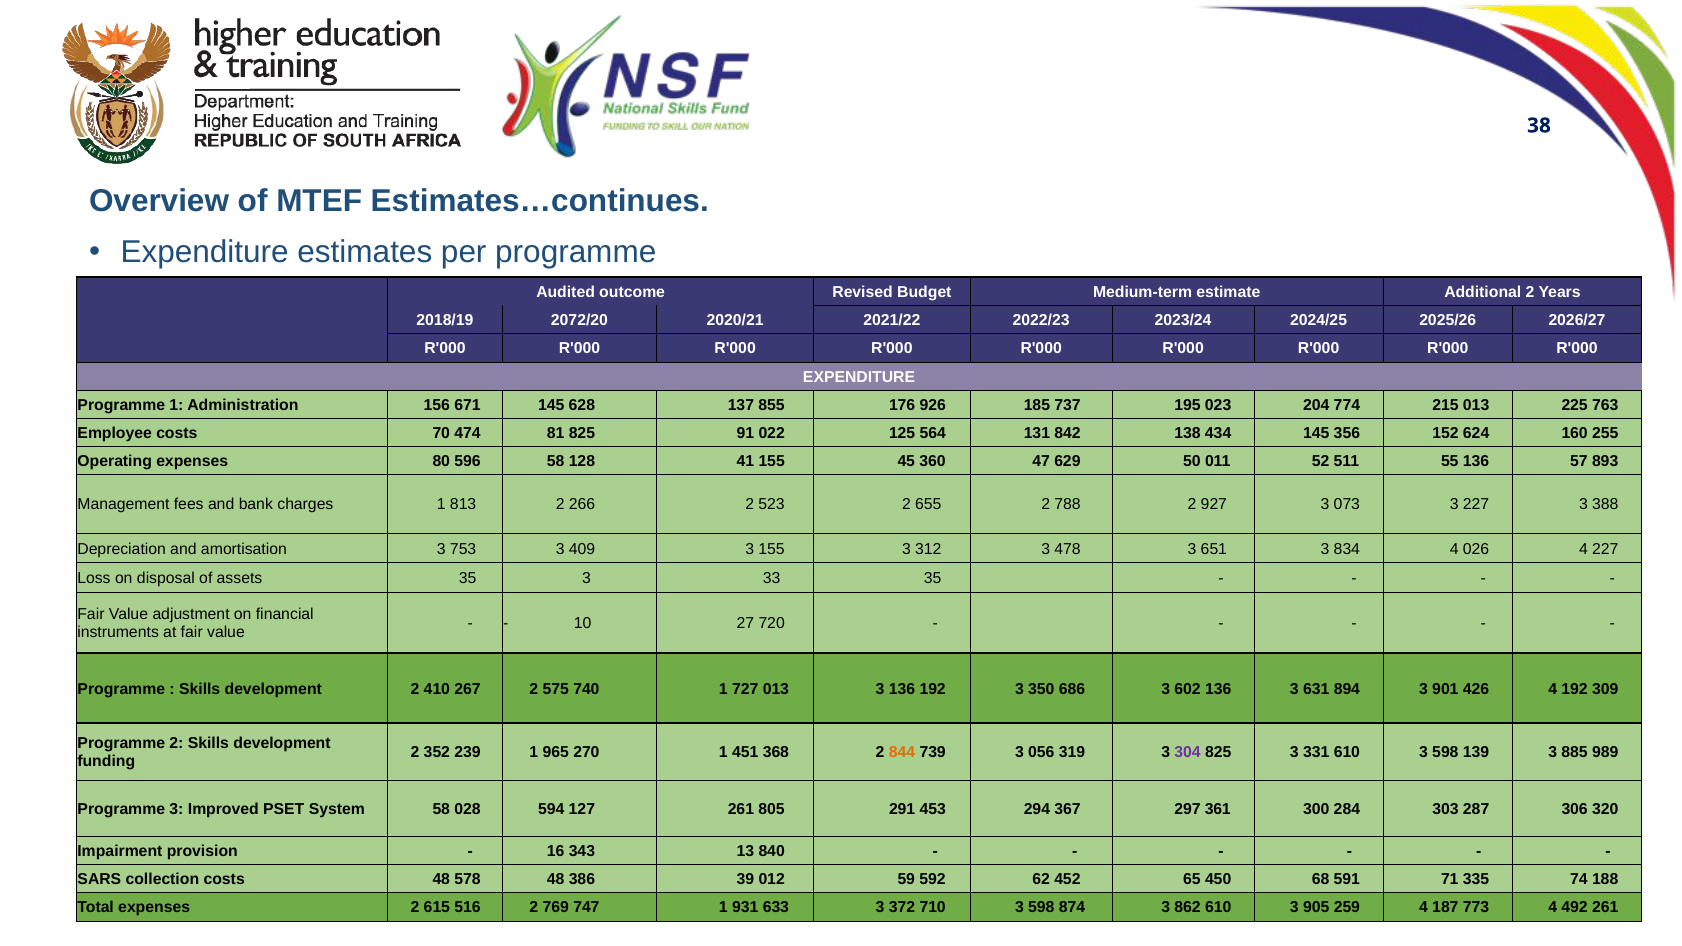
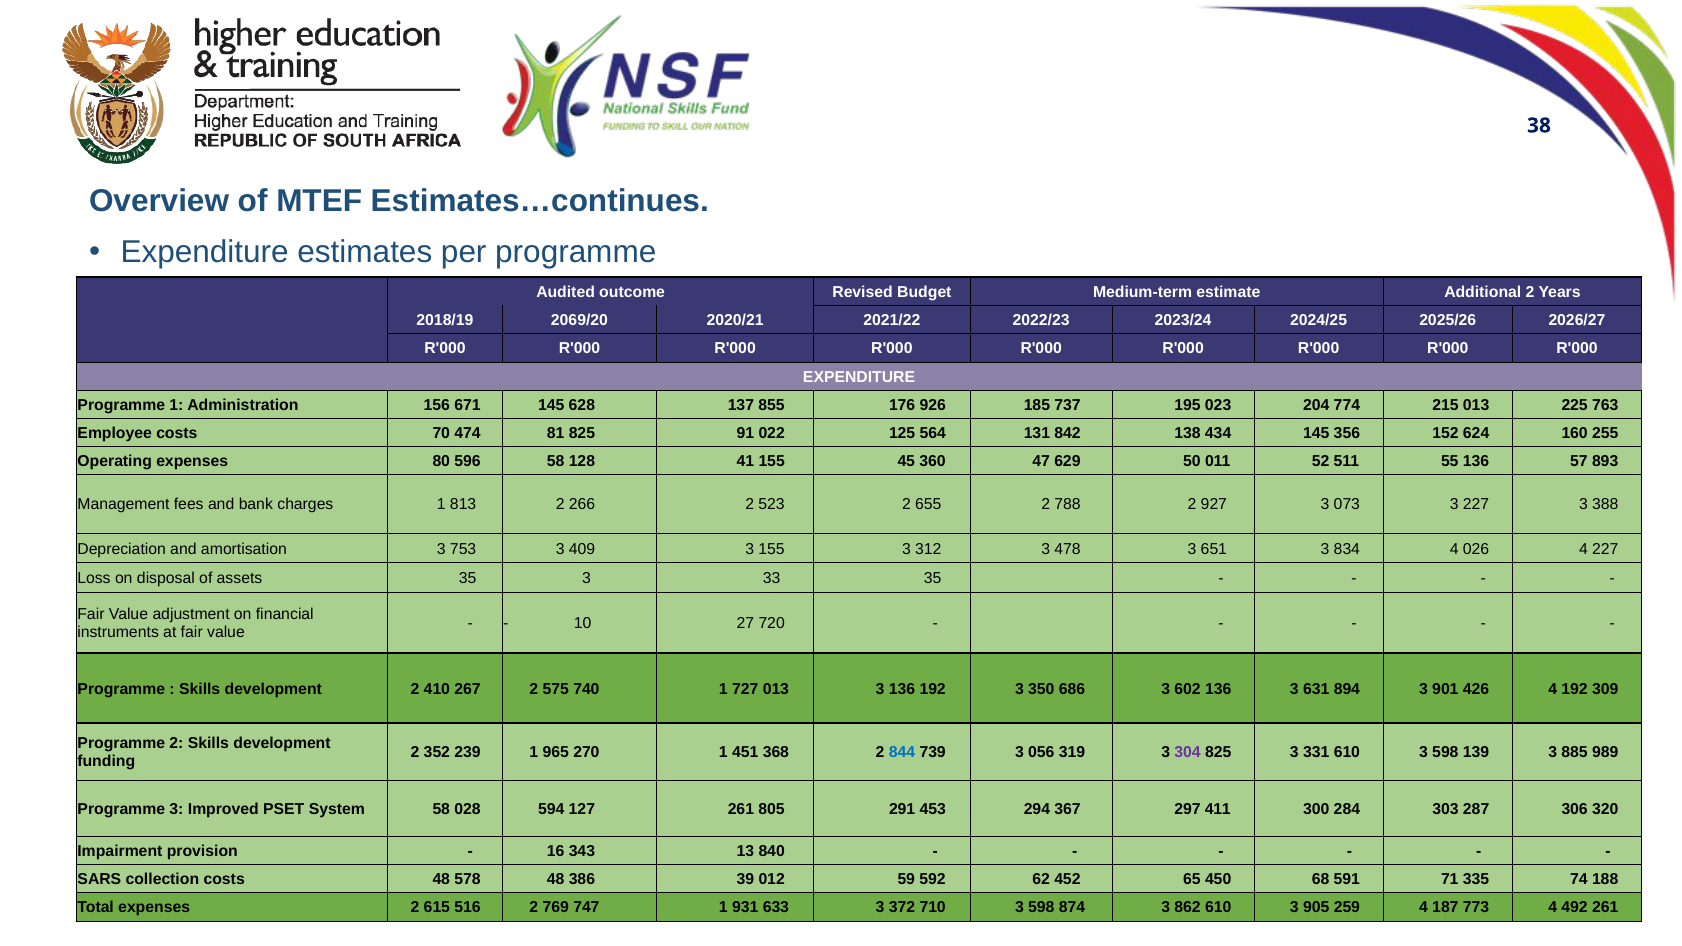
2072/20: 2072/20 -> 2069/20 (579, 320)
844 colour: orange -> blue (902, 753)
361: 361 -> 411 (1218, 809)
